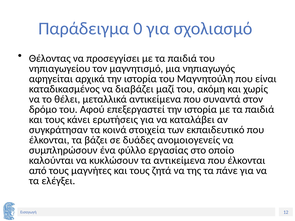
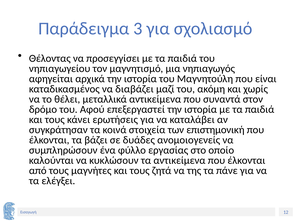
0: 0 -> 3 (138, 29)
εκπαιδευτικό: εκπαιδευτικό -> επιστημονική (215, 130)
